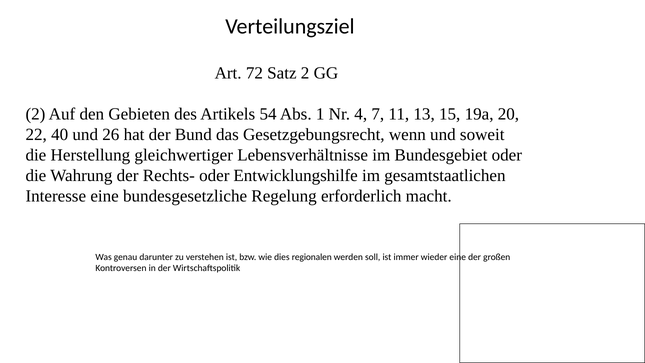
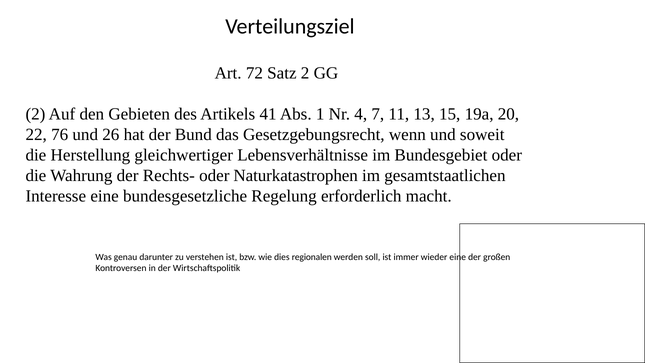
54: 54 -> 41 (268, 114)
40: 40 -> 76 (60, 135)
Entwicklungshilfe: Entwicklungshilfe -> Naturkatastrophen (296, 176)
